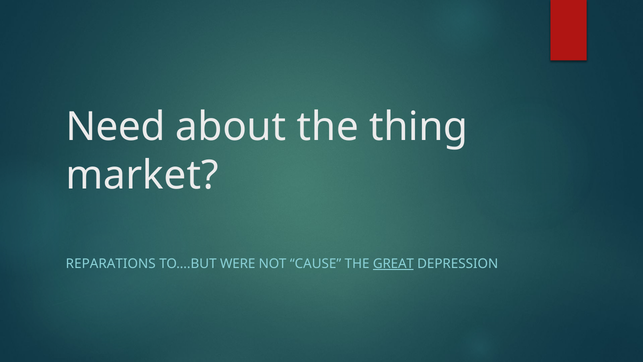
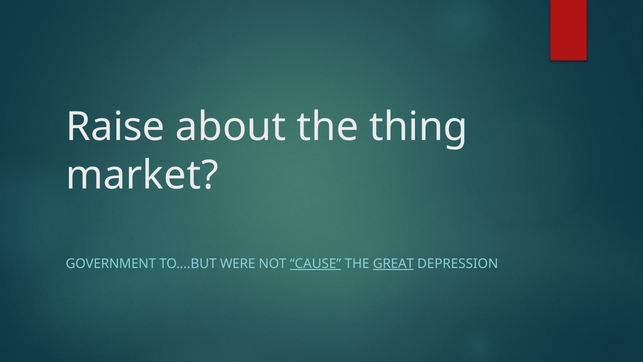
Need: Need -> Raise (115, 127)
REPARATIONS: REPARATIONS -> GOVERNMENT (111, 263)
CAUSE underline: none -> present (316, 263)
